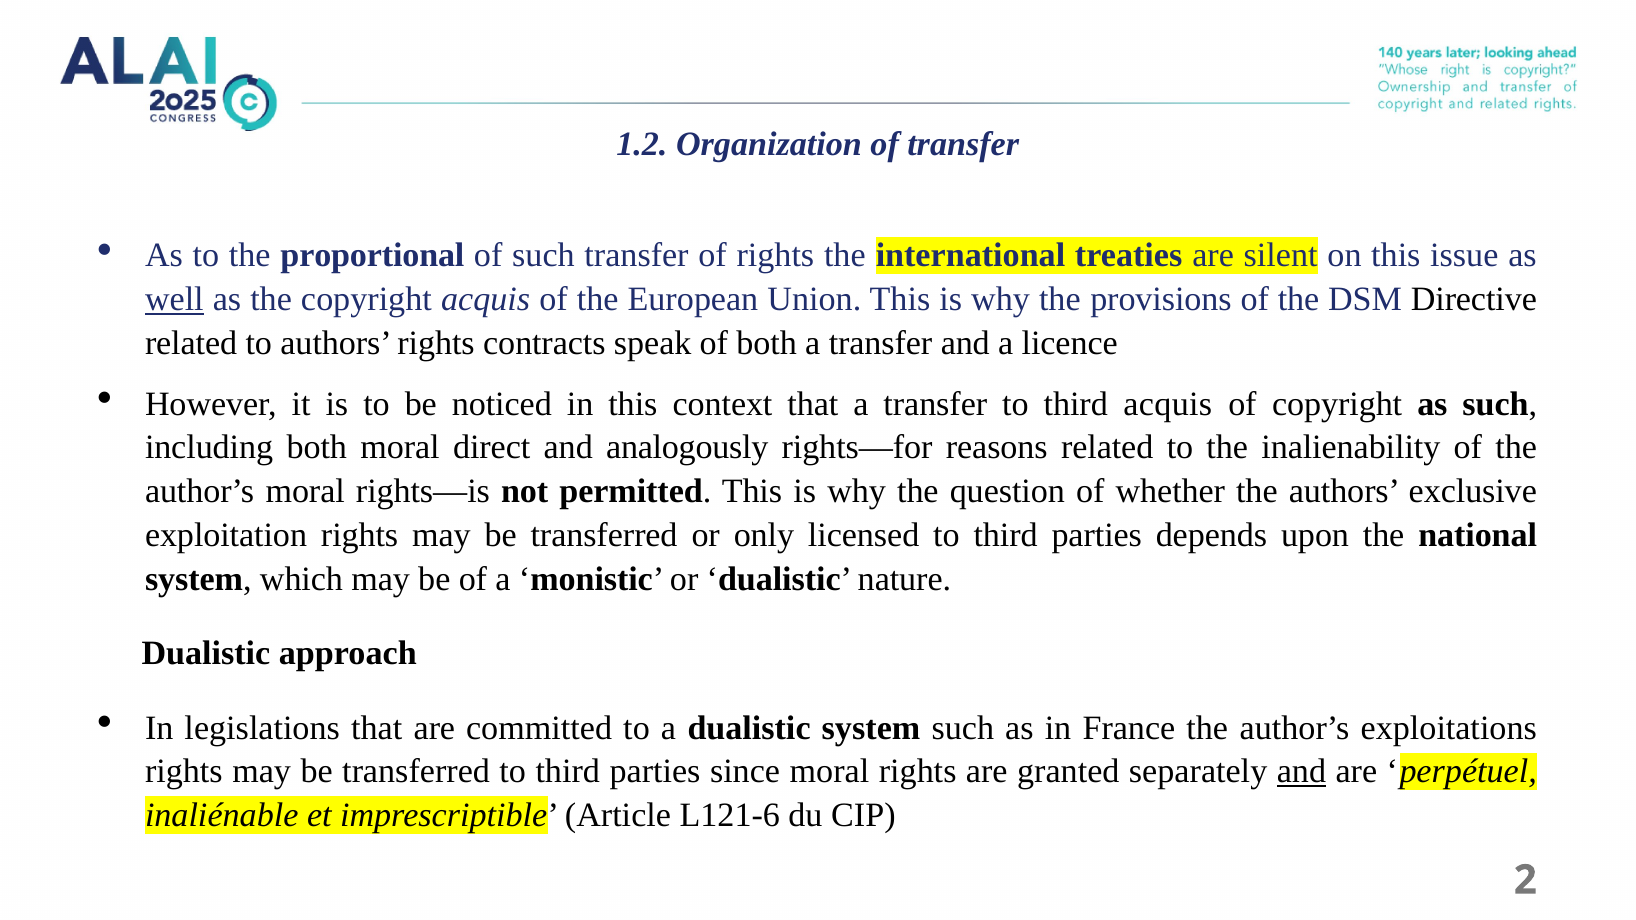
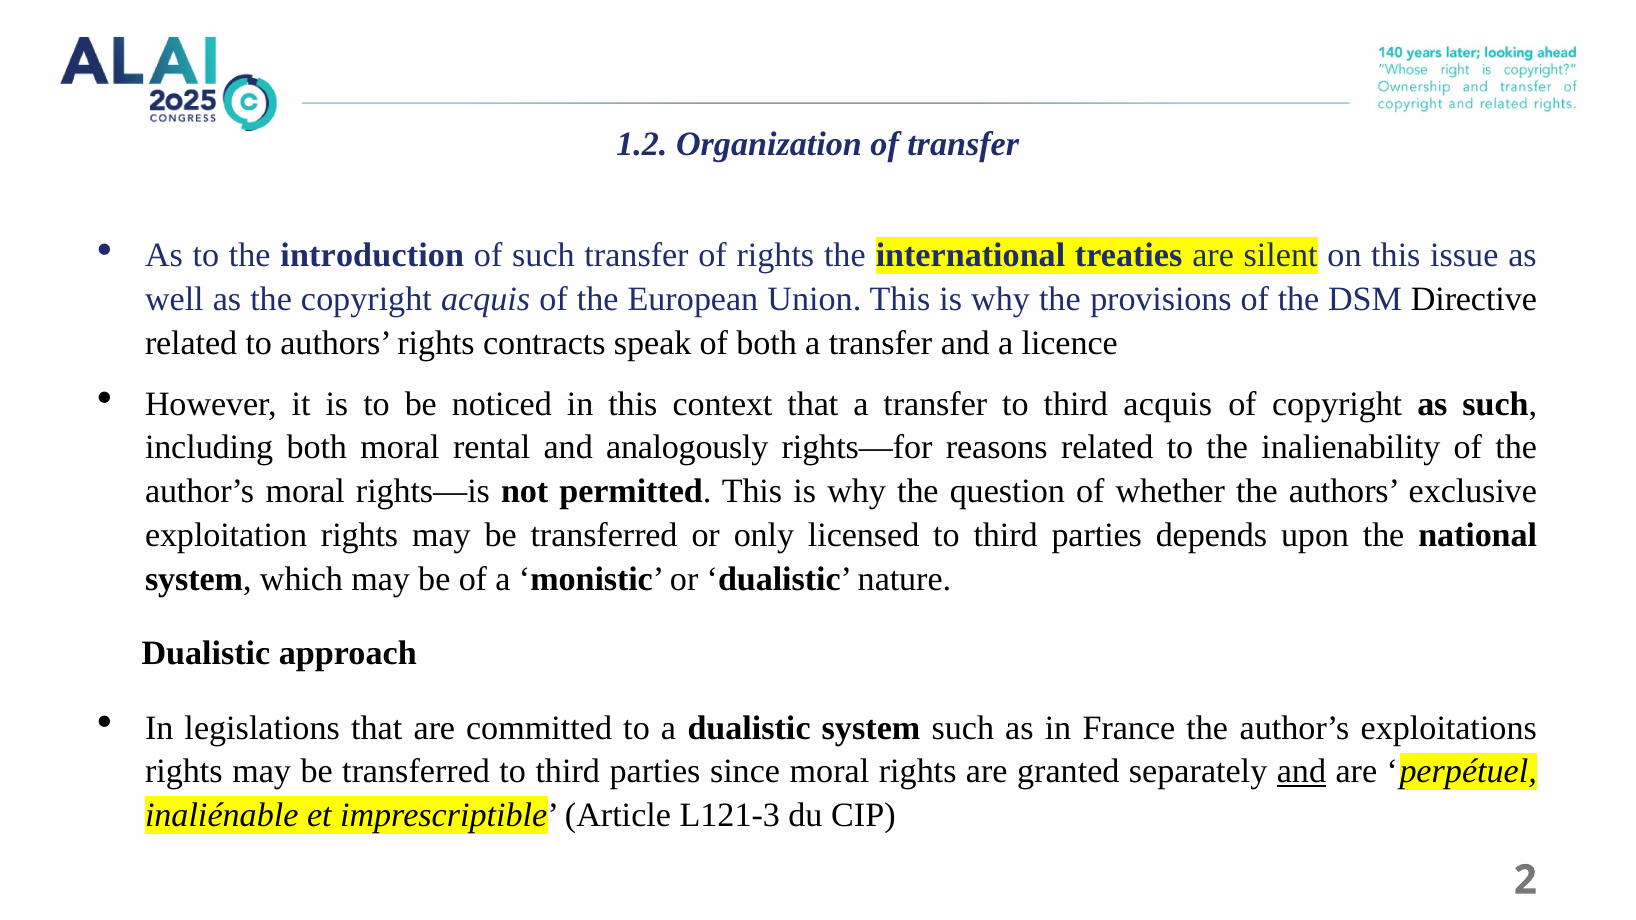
proportional: proportional -> introduction (372, 256)
well underline: present -> none (174, 300)
direct: direct -> rental (492, 448)
L121-6: L121-6 -> L121-3 (730, 816)
